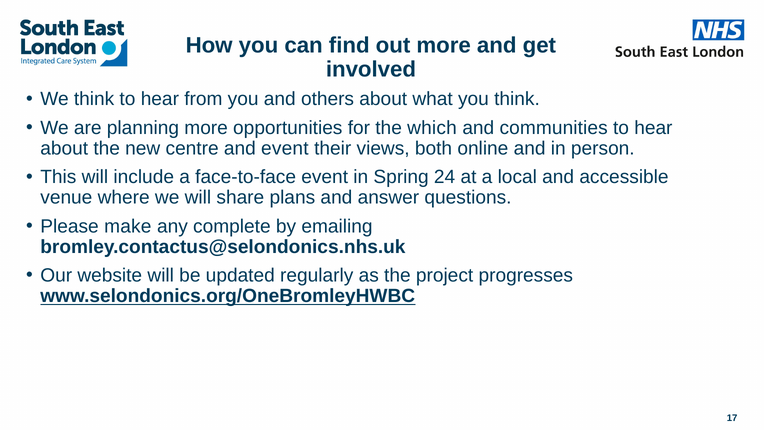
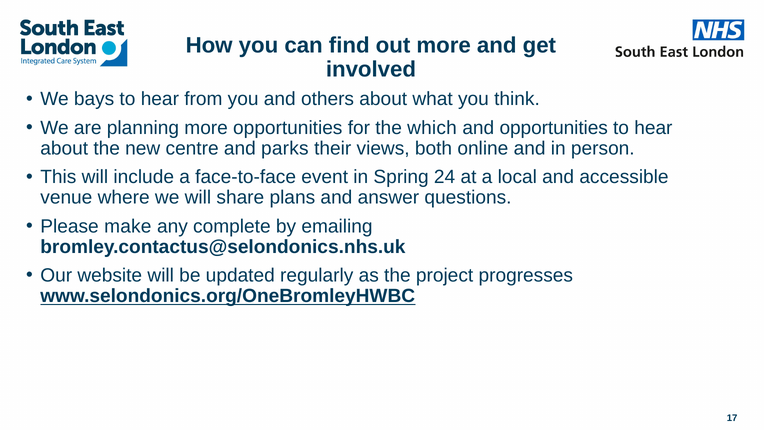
We think: think -> bays (94, 99)
and communities: communities -> opportunities (554, 128)
and event: event -> parks (285, 148)
